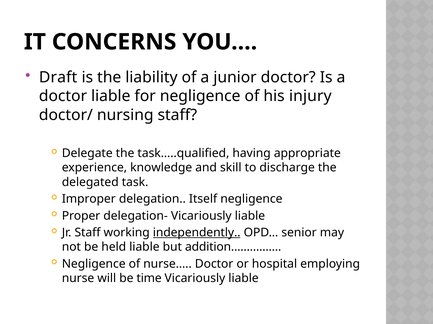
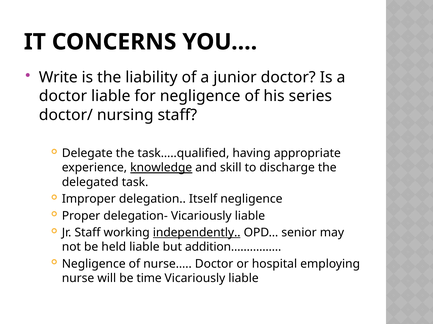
Draft: Draft -> Write (58, 78)
injury: injury -> series (310, 96)
knowledge underline: none -> present (161, 168)
